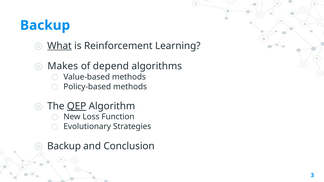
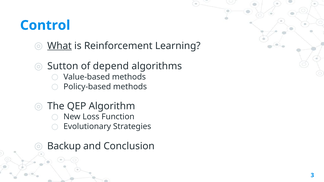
Backup: Backup -> Control (45, 25)
Makes: Makes -> Sutton (63, 66)
QEP underline: present -> none (77, 106)
